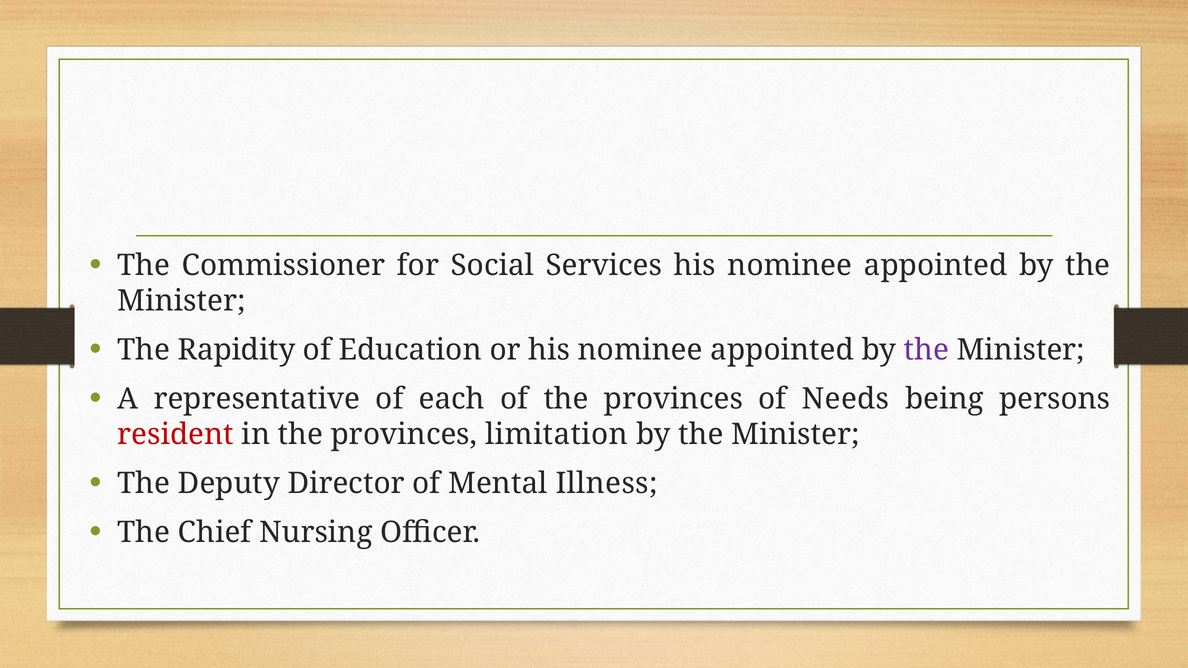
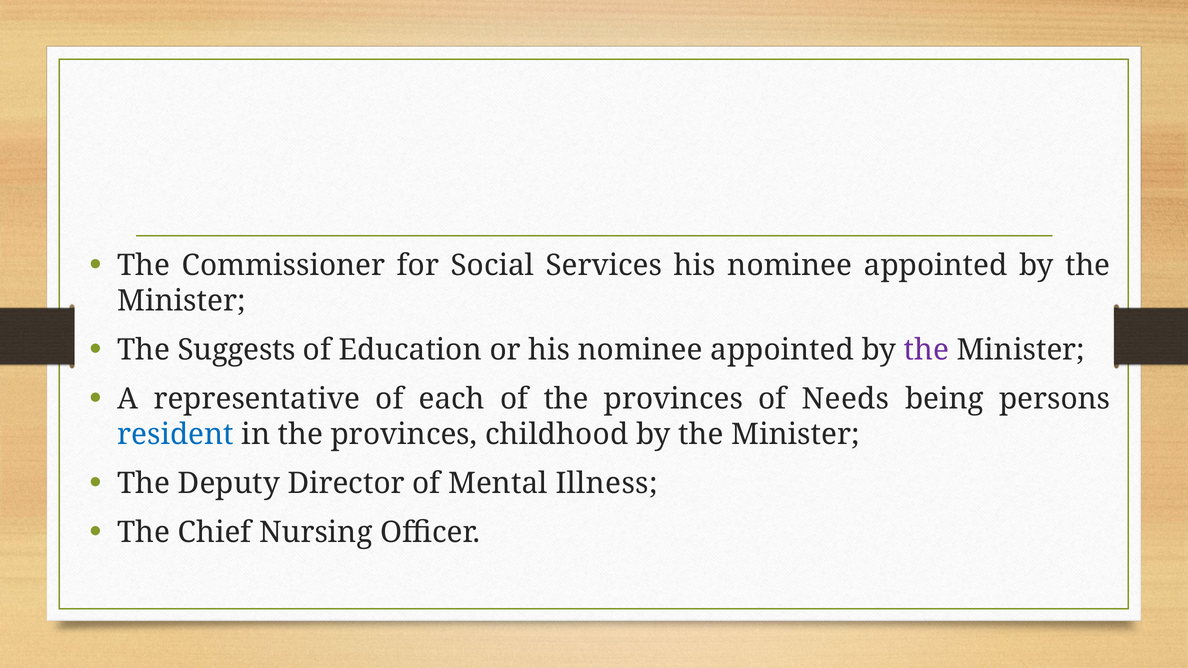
Rapidity: Rapidity -> Suggests (237, 350)
resident colour: red -> blue (176, 435)
limitation: limitation -> childhood (557, 435)
